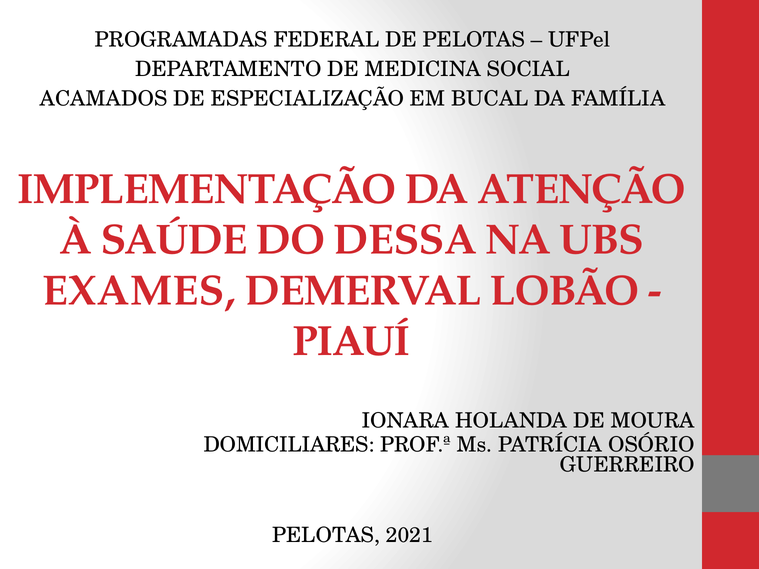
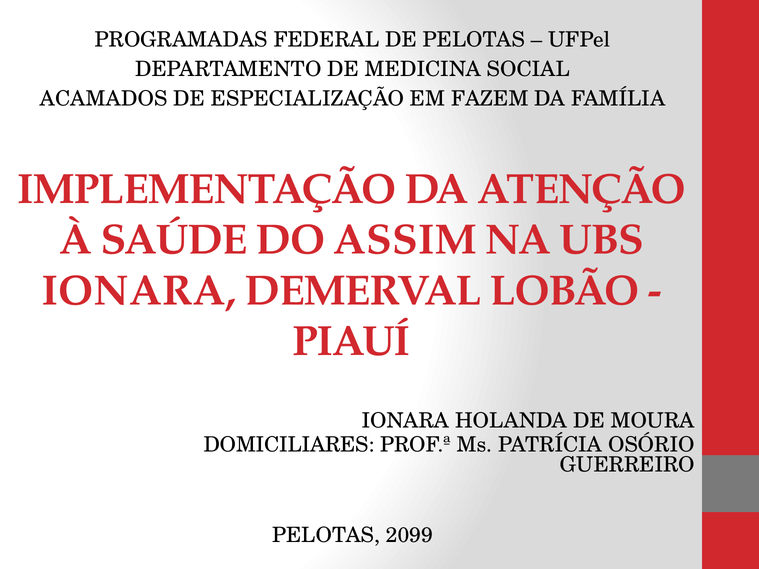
BUCAL: BUCAL -> FAZEM (490, 99)
DESSA: DESSA -> ASSIM (405, 240)
EXAMES: EXAMES -> IONARA (139, 291)
2021: 2021 -> 2099 (409, 536)
